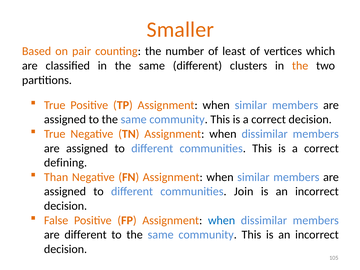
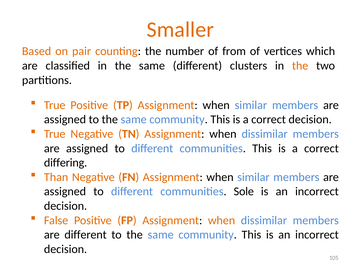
least: least -> from (234, 51)
defining: defining -> differing (66, 163)
Join: Join -> Sole (244, 192)
when colour: blue -> orange (222, 220)
